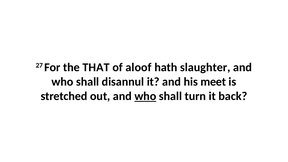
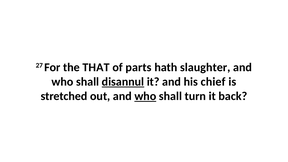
aloof: aloof -> parts (139, 67)
disannul underline: none -> present (123, 82)
meet: meet -> chief (213, 82)
